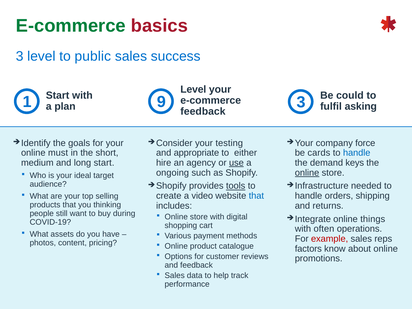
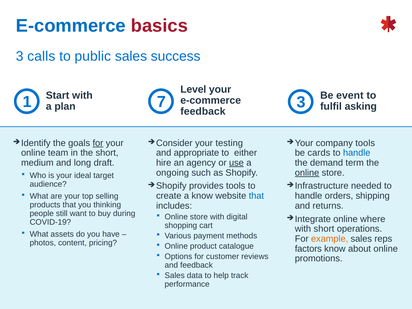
E-commerce colour: green -> blue (71, 26)
3 level: level -> calls (41, 56)
could: could -> event (350, 95)
9: 9 -> 7 (161, 102)
for underline: none -> present (98, 143)
company force: force -> tools (365, 143)
must: must -> team (58, 153)
long start: start -> draft (104, 163)
keys: keys -> term (355, 163)
tools underline: present -> none (236, 186)
a video: video -> know (202, 196)
things: things -> where (373, 219)
with often: often -> short (324, 229)
example colour: red -> orange (330, 239)
